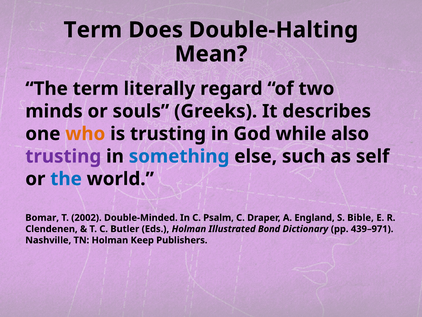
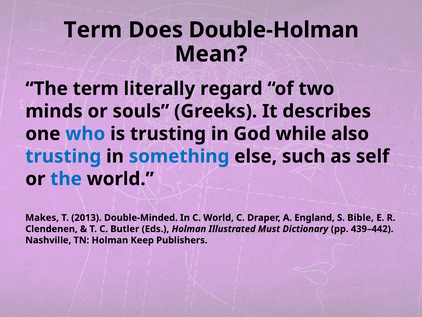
Double-Halting: Double-Halting -> Double-Holman (274, 30)
who colour: orange -> blue (85, 134)
trusting colour: purple -> blue (63, 156)
Bomar: Bomar -> Makes (42, 217)
2002: 2002 -> 2013 (86, 217)
C Psalm: Psalm -> World (219, 217)
Bond: Bond -> Must (269, 229)
439–971: 439–971 -> 439–442 (372, 229)
